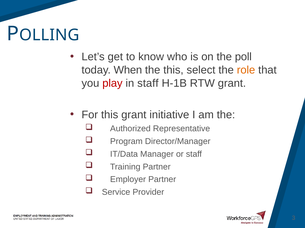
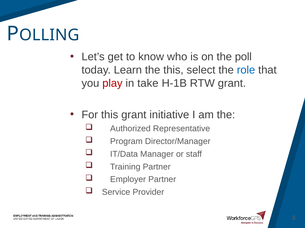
When: When -> Learn (128, 70)
role colour: orange -> blue (246, 70)
in staff: staff -> take (148, 83)
